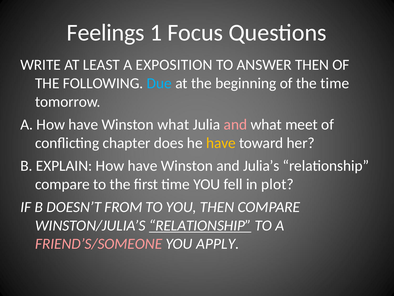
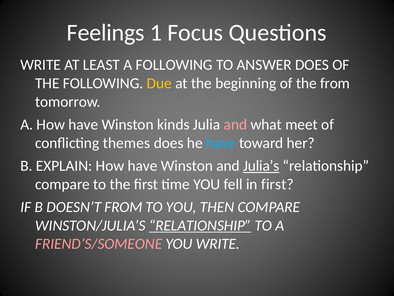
A EXPOSITION: EXPOSITION -> FOLLOWING (174, 65)
ANSWER THEN: THEN -> DOES (312, 65)
Due colour: light blue -> yellow (159, 83)
the time: time -> from (335, 83)
Winston what: what -> kinds (173, 124)
chapter: chapter -> themes (126, 143)
have colour: yellow -> light blue (221, 143)
Julia’s underline: none -> present (261, 166)
in plot: plot -> first (277, 184)
YOU APPLY: APPLY -> WRITE (218, 244)
